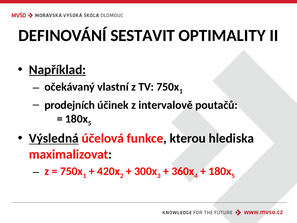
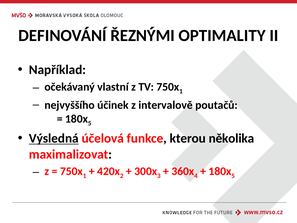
SESTAVIT: SESTAVIT -> ŘEZNÝMI (143, 36)
Například underline: present -> none (57, 70)
prodejních: prodejních -> nejvyššího (70, 105)
hlediska: hlediska -> několika (231, 138)
